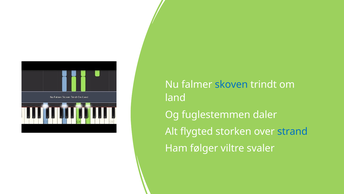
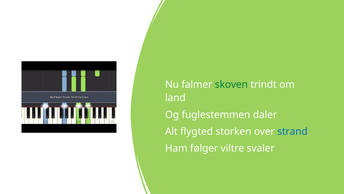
skoven colour: blue -> green (231, 84)
